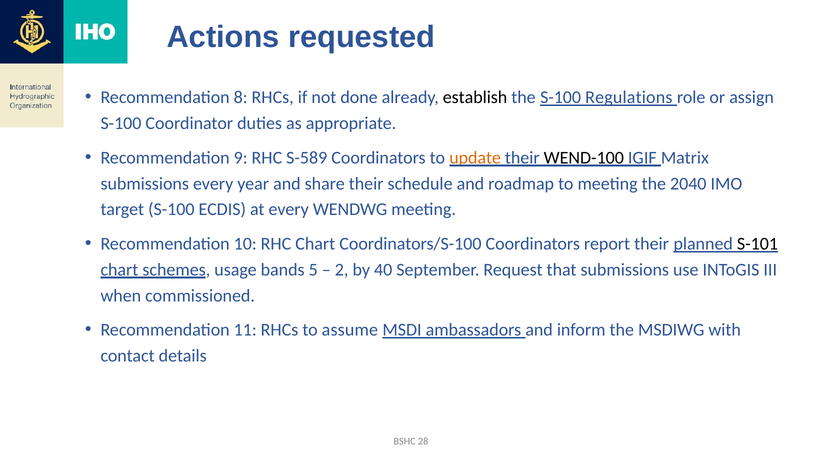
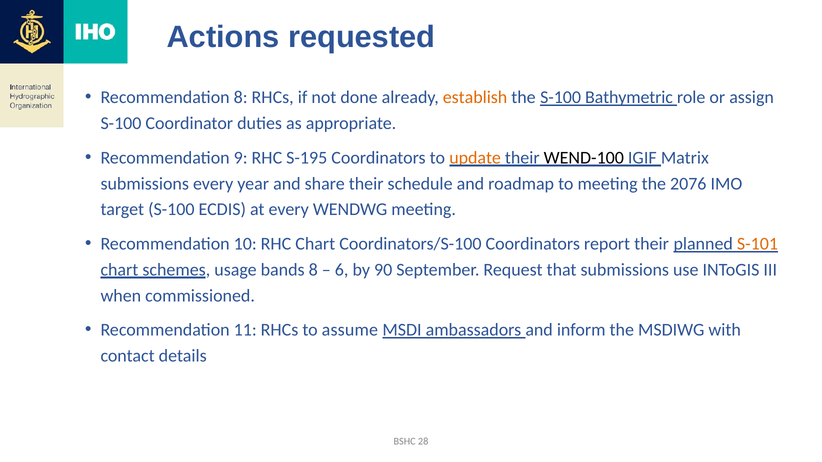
establish colour: black -> orange (475, 98)
Regulations: Regulations -> Bathymetric (629, 98)
S-589: S-589 -> S-195 (307, 158)
2040: 2040 -> 2076 (688, 184)
S-101 colour: black -> orange (757, 244)
bands 5: 5 -> 8 (313, 270)
2: 2 -> 6 (342, 270)
40: 40 -> 90 (383, 270)
